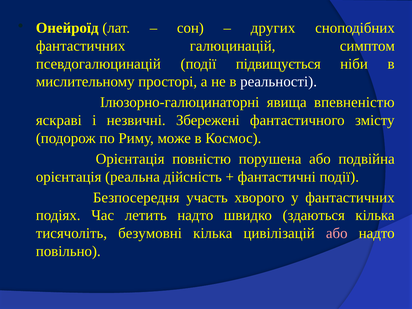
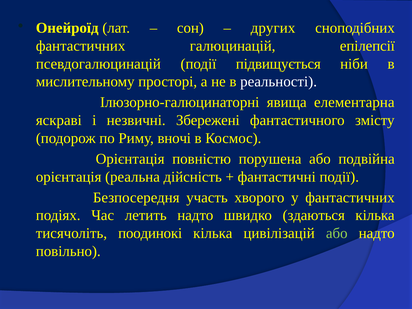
симптом: симптом -> епілепсії (367, 46)
впевненістю: впевненістю -> елементарна (354, 102)
може: може -> вночі (174, 138)
безумовні: безумовні -> поодинокі (150, 233)
або colour: pink -> light green (337, 233)
